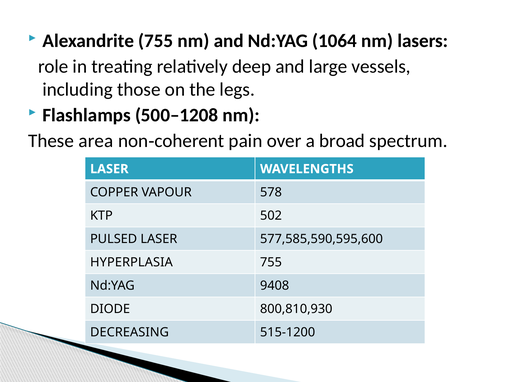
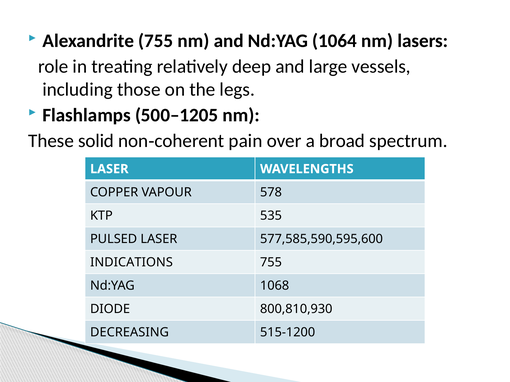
500–1208: 500–1208 -> 500–1205 (177, 115)
area: area -> solid (96, 141)
502: 502 -> 535 (271, 216)
HYPERPLASIA: HYPERPLASIA -> INDICATIONS (131, 263)
9408: 9408 -> 1068 (275, 286)
